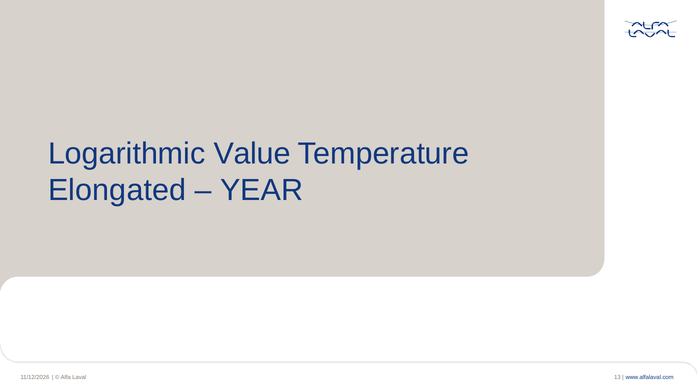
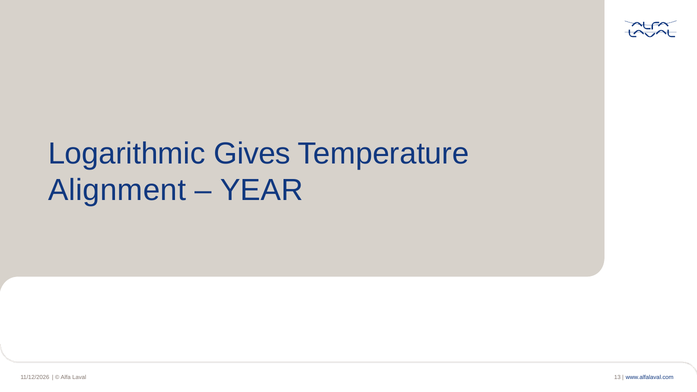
Value: Value -> Gives (252, 154)
Elongated: Elongated -> Alignment (117, 190)
